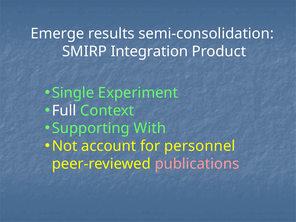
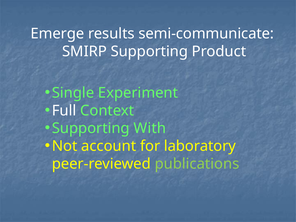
semi-consolidation: semi-consolidation -> semi-communicate (206, 34)
SMIRP Integration: Integration -> Supporting (149, 51)
personnel: personnel -> laboratory (200, 146)
publications colour: pink -> light green (197, 164)
